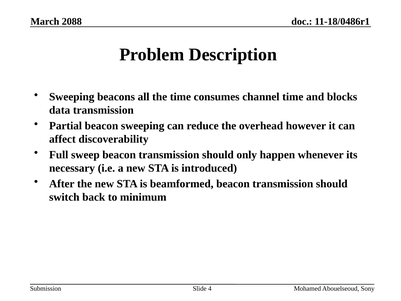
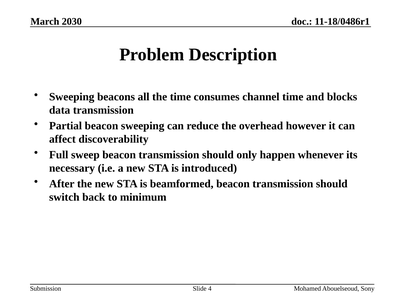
2088: 2088 -> 2030 (72, 21)
